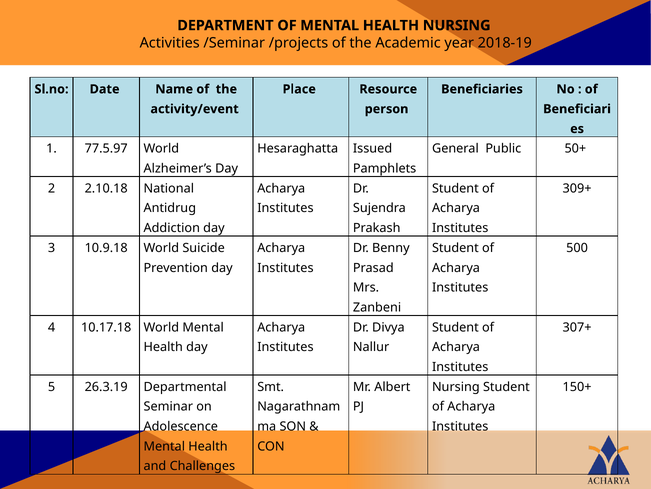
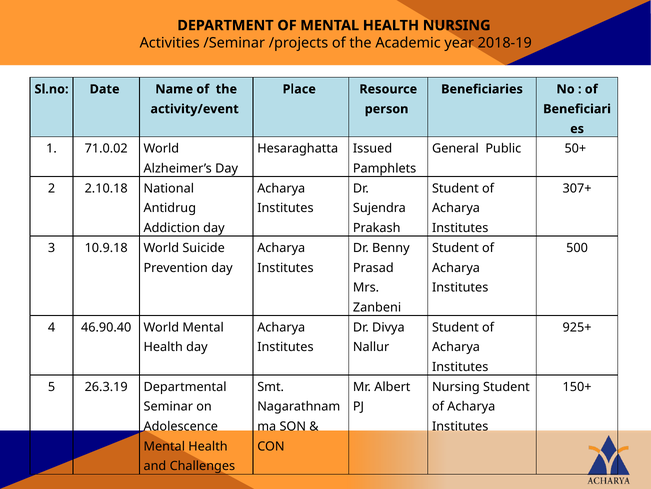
77.5.97: 77.5.97 -> 71.0.02 (106, 148)
309+: 309+ -> 307+ (577, 188)
10.17.18: 10.17.18 -> 46.90.40 (106, 327)
307+: 307+ -> 925+ (577, 327)
